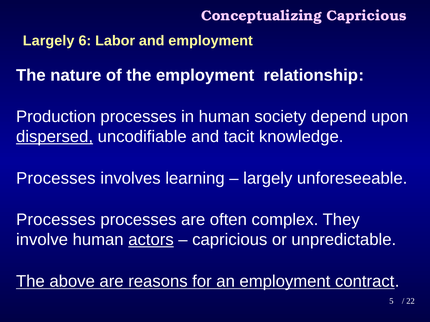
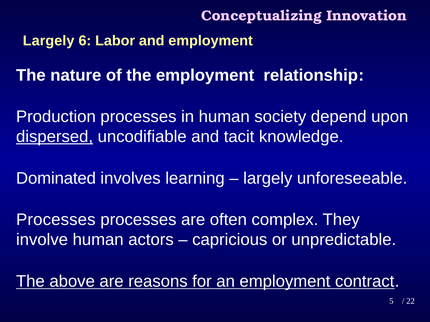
Conceptualizing Capricious: Capricious -> Innovation (367, 16)
Processes: Processes -> Dominated (56, 179)
actors underline: present -> none (151, 240)
